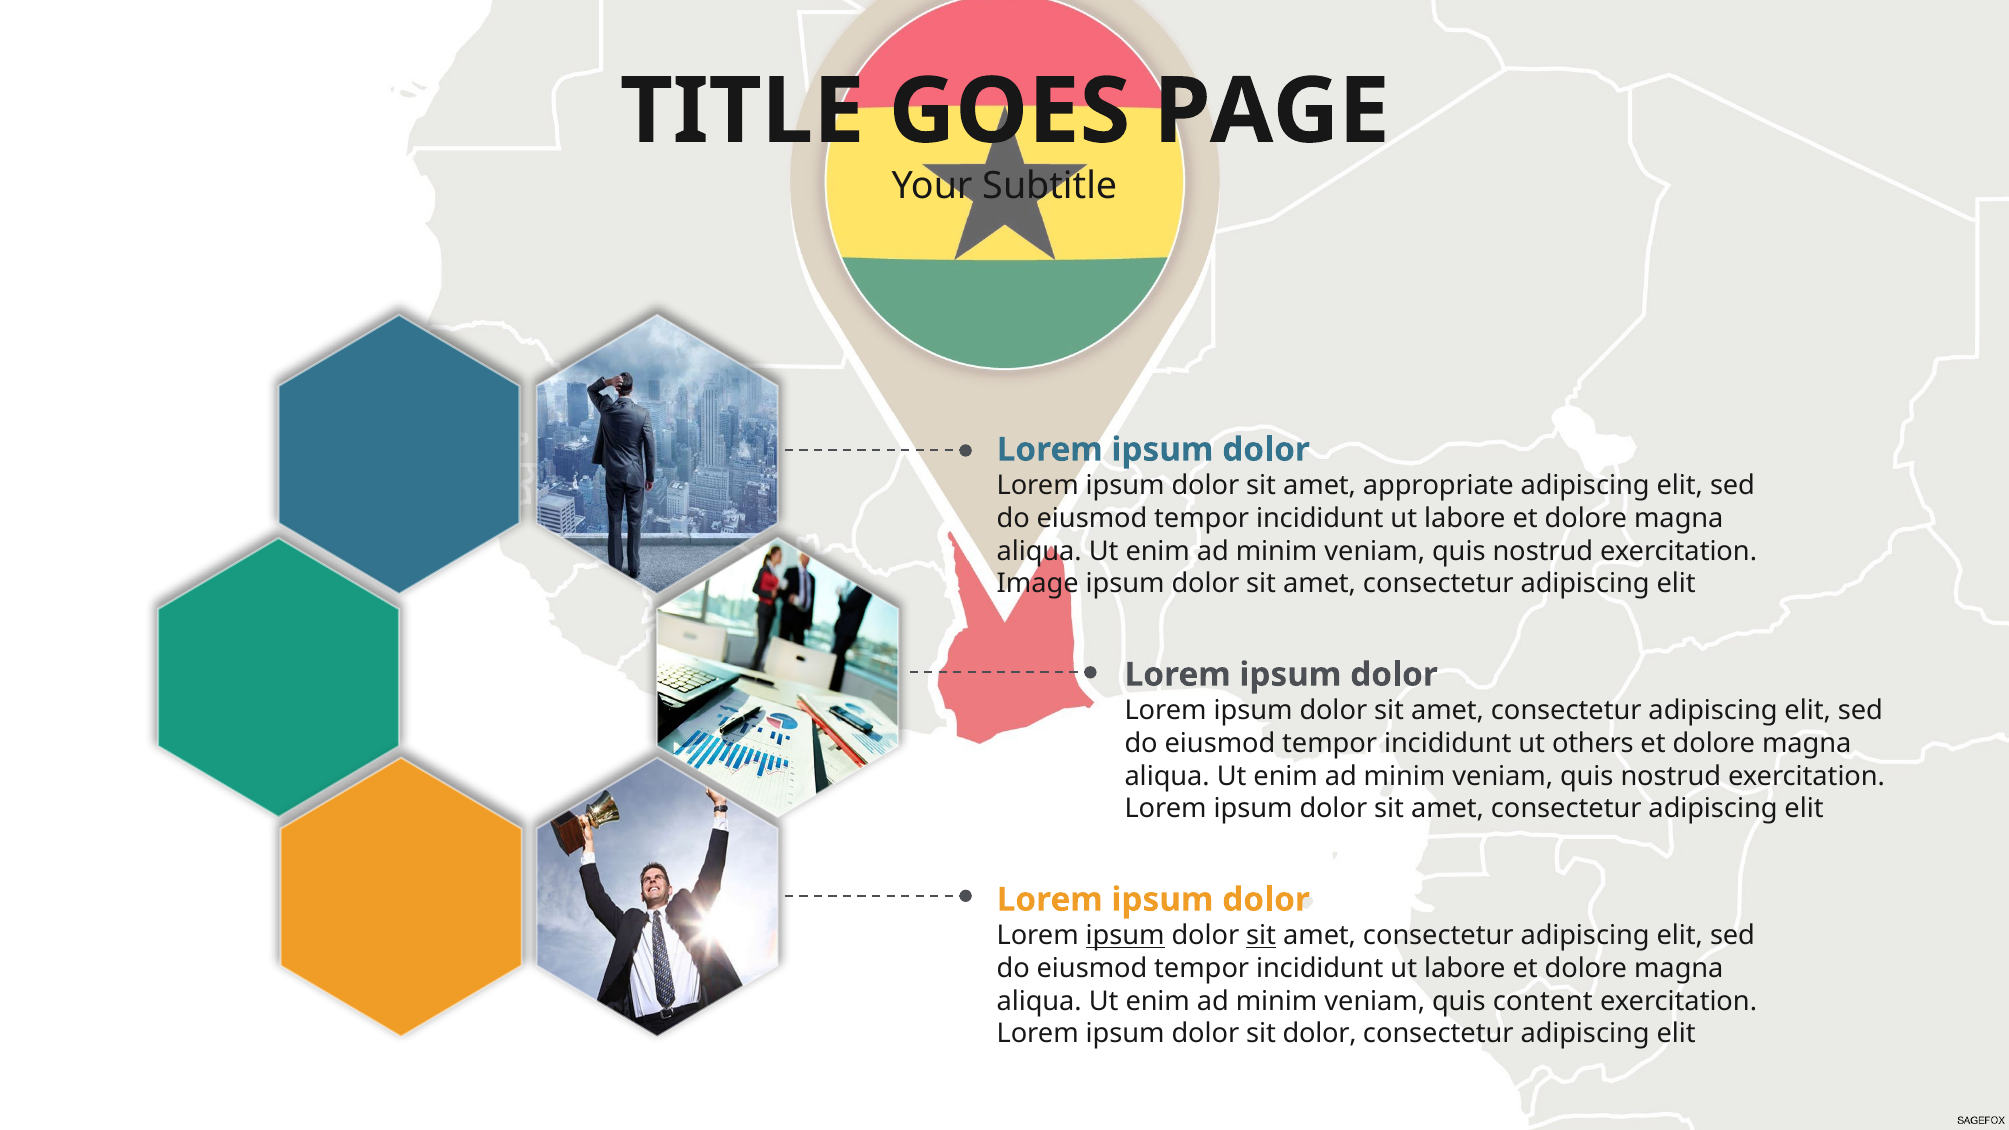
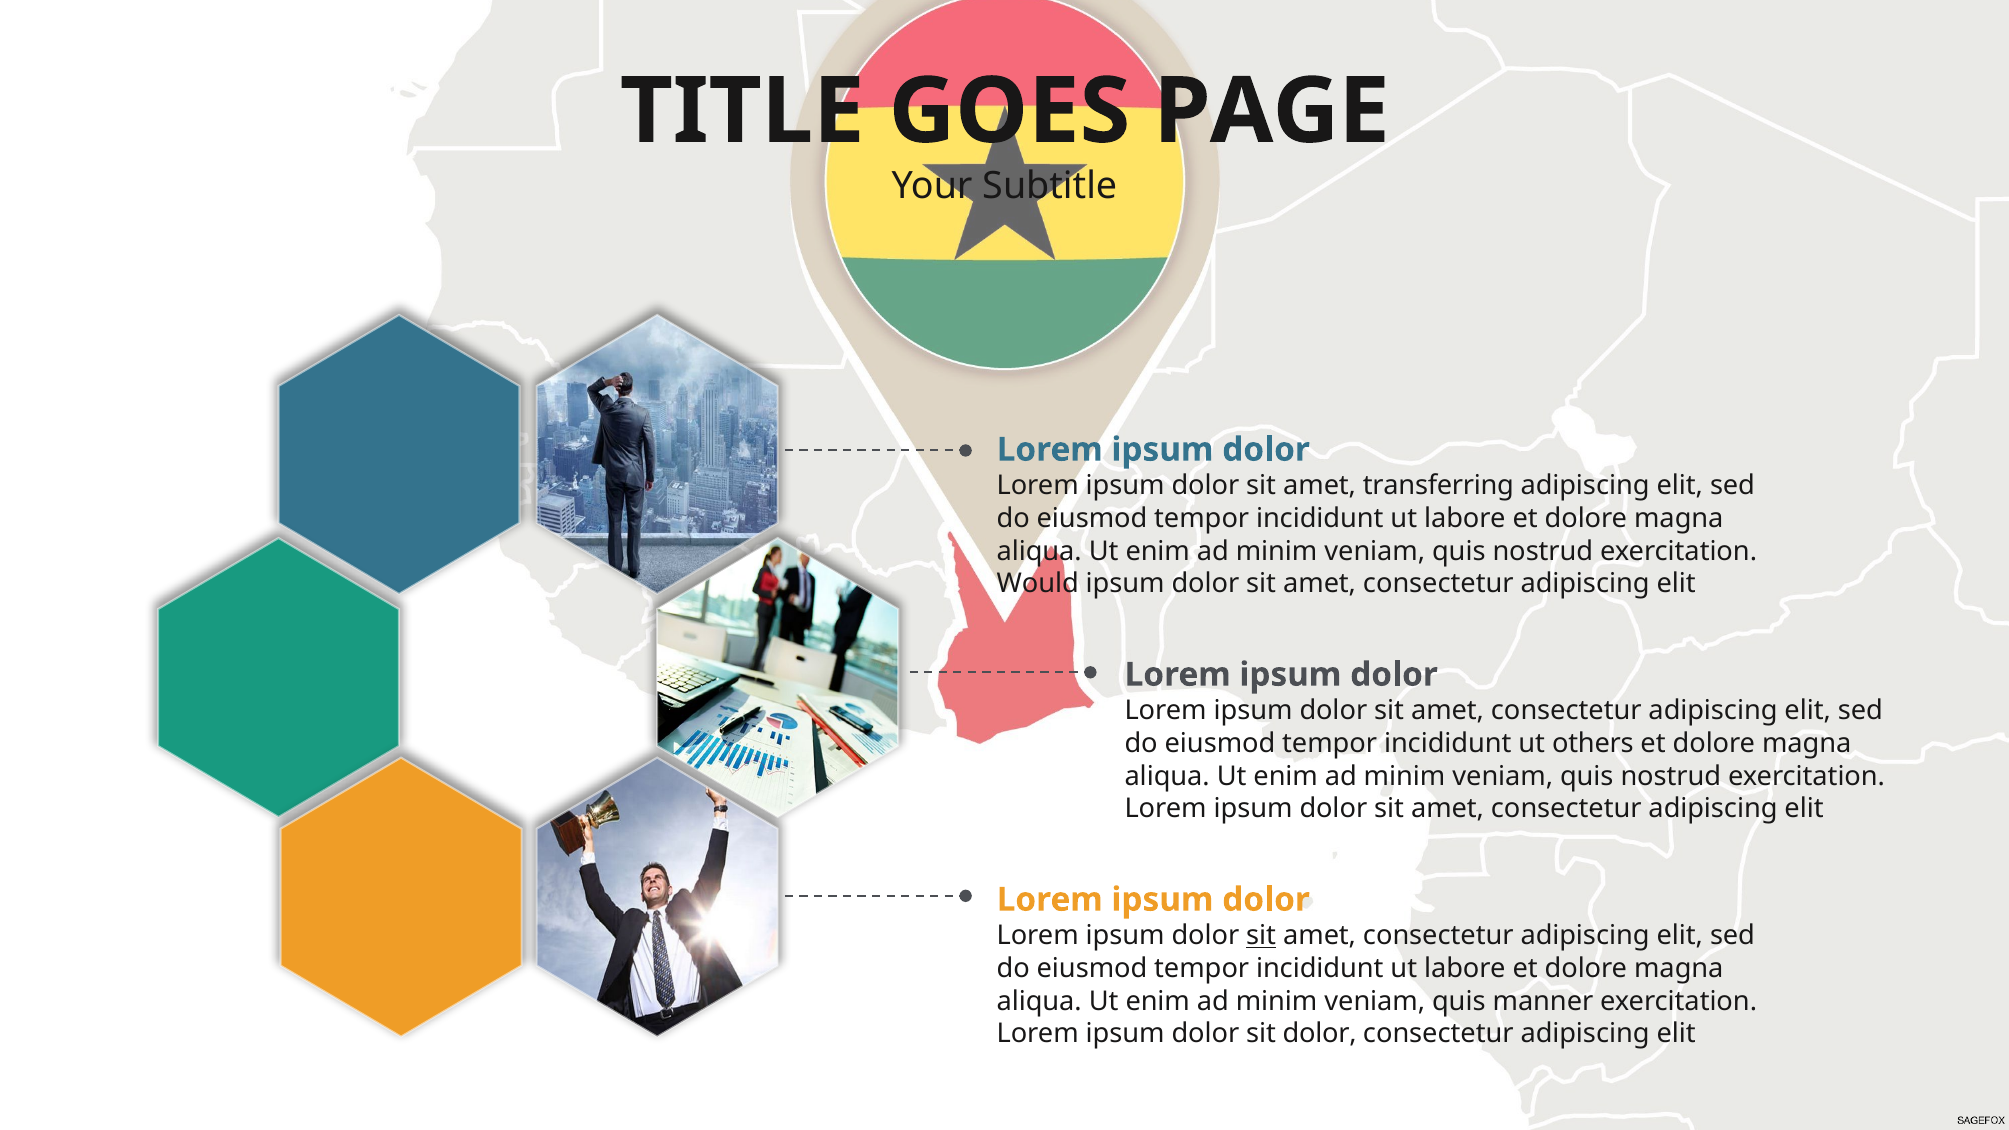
appropriate: appropriate -> transferring (1438, 486)
Image: Image -> Would (1038, 584)
ipsum underline: present -> none (1125, 936)
content: content -> manner (1543, 1001)
